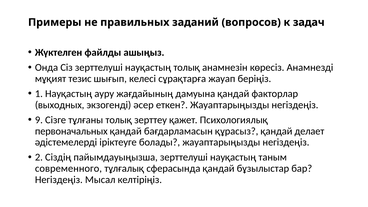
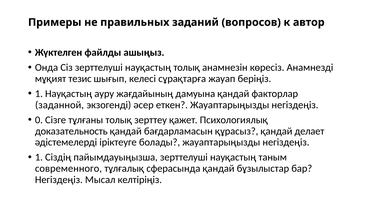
задач: задач -> автор (309, 22)
выходных: выходных -> заданной (60, 105)
9: 9 -> 0 (39, 120)
первоначальных: первоначальных -> доказательность (71, 131)
2: 2 -> 1 (39, 157)
